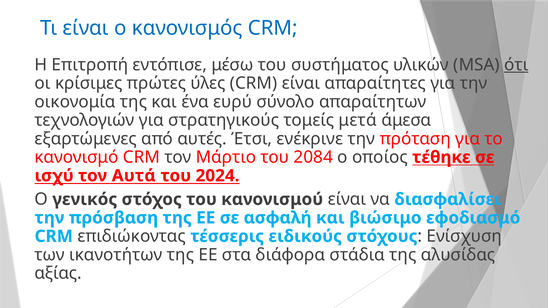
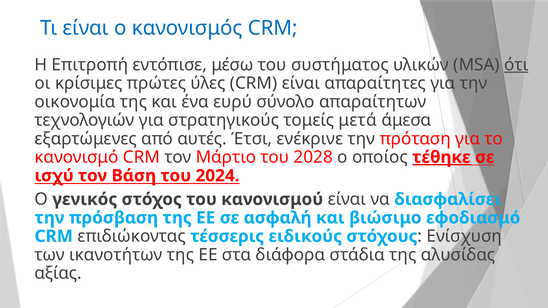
2084: 2084 -> 2028 (313, 157)
τέθηκε underline: none -> present (441, 157)
Αυτά: Αυτά -> Βάση (134, 176)
